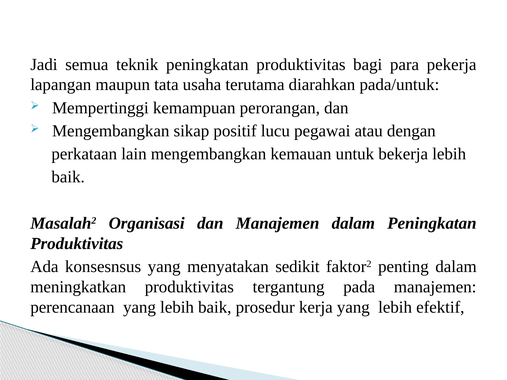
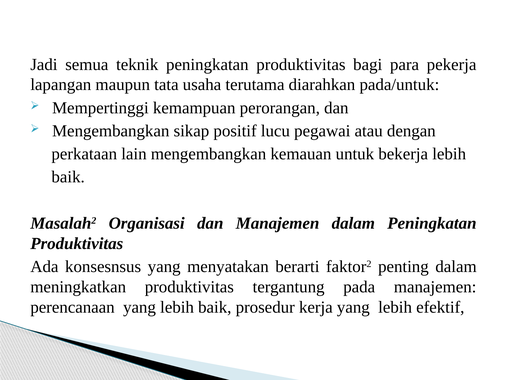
sedikit: sedikit -> berarti (297, 267)
